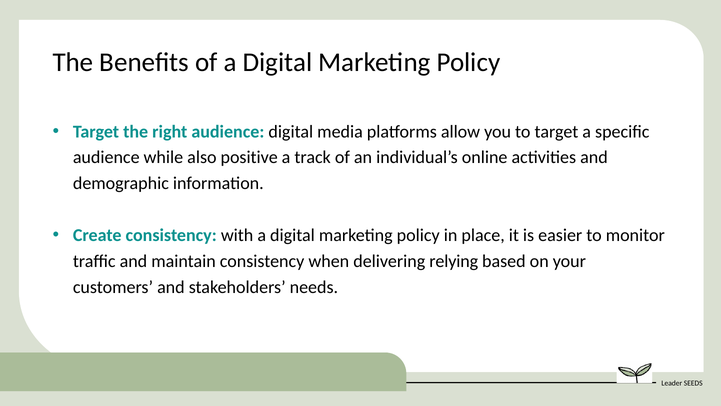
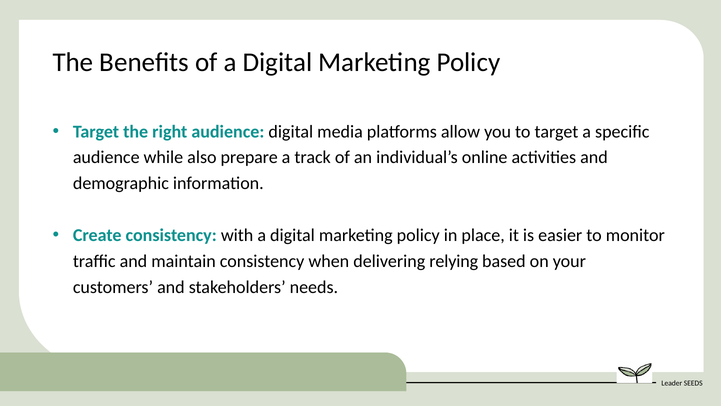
positive: positive -> prepare (249, 157)
